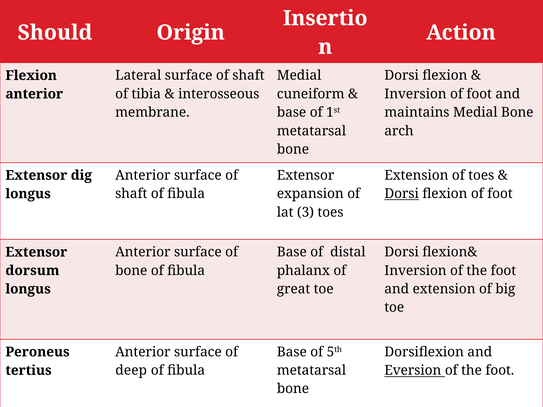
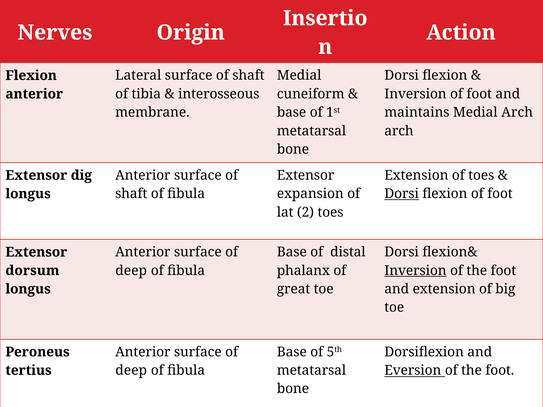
Should: Should -> Nerves (55, 33)
Medial Bone: Bone -> Arch (517, 112)
3: 3 -> 2 (305, 212)
bone: bone -> deep (131, 271)
Inversion underline: none -> present (415, 271)
